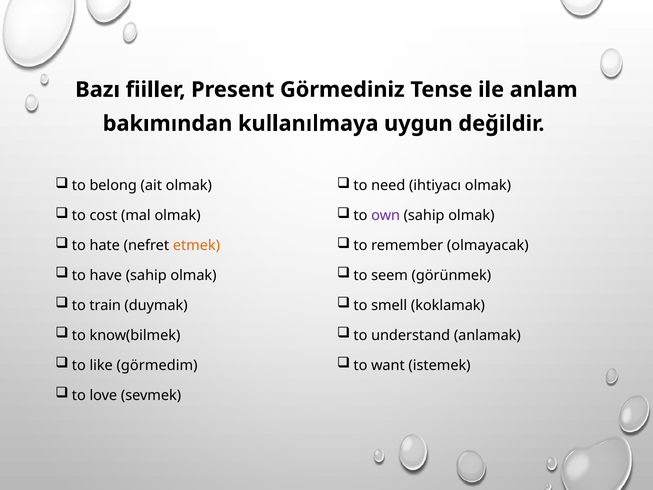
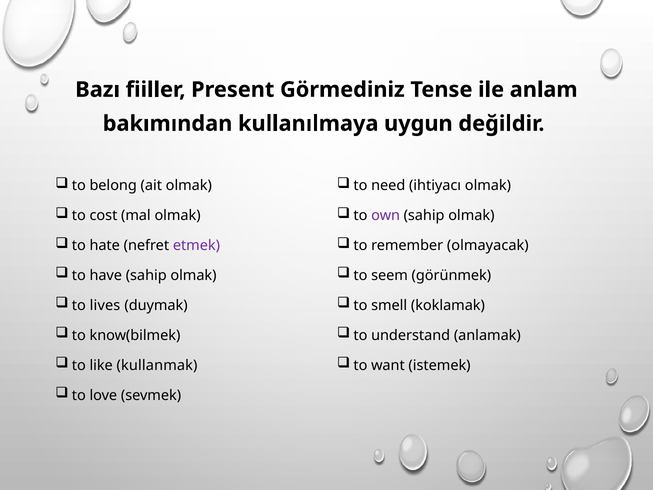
etmek colour: orange -> purple (196, 245)
train: train -> lives (105, 305)
görmedim: görmedim -> kullanmak (157, 365)
